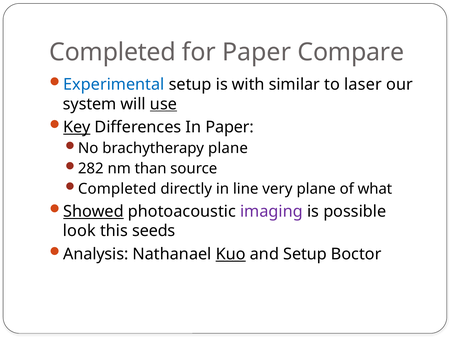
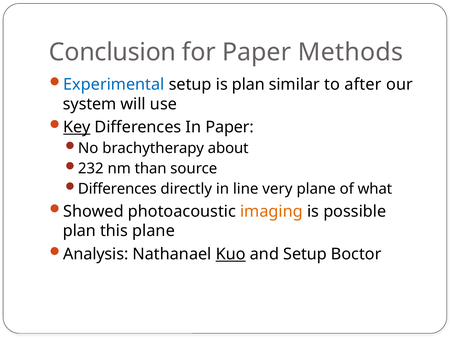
Completed: Completed -> Conclusion (112, 52)
Compare: Compare -> Methods (351, 52)
is with: with -> plan (248, 84)
laser: laser -> after (363, 84)
use underline: present -> none (163, 104)
brachytherapy plane: plane -> about (228, 148)
282: 282 -> 232 (91, 168)
Completed: Completed -> Differences (117, 189)
Showed underline: present -> none (93, 211)
imaging colour: purple -> orange (272, 211)
look: look -> plan (79, 231)
this seeds: seeds -> plane (154, 231)
